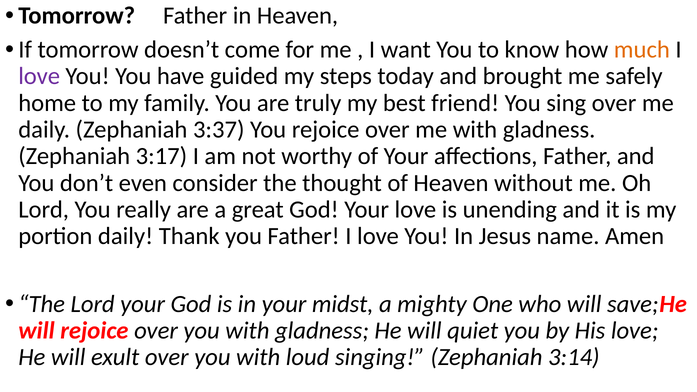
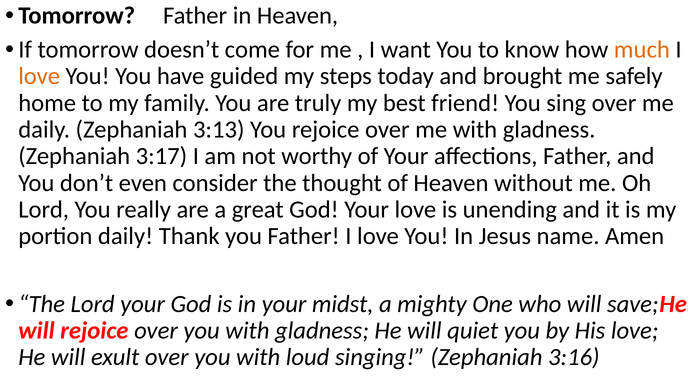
love colour: purple -> orange (39, 76)
3:37: 3:37 -> 3:13 (219, 130)
3:14: 3:14 -> 3:16 (574, 357)
